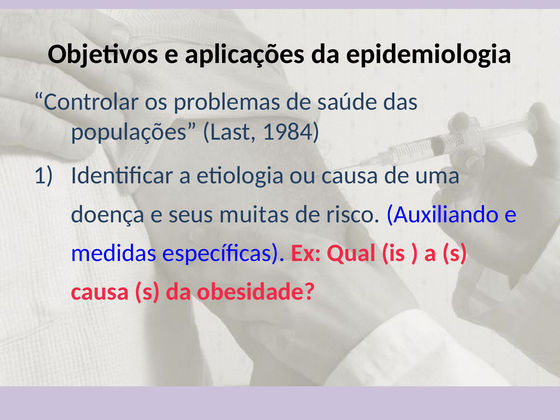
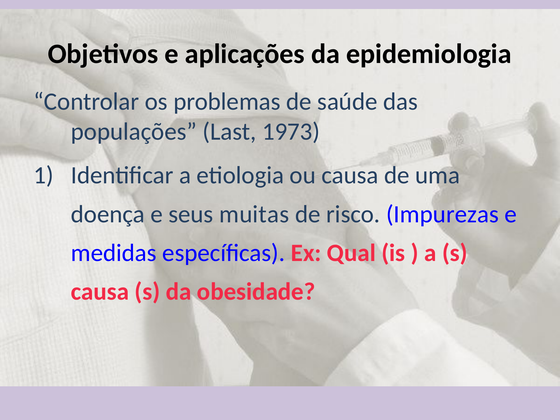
1984: 1984 -> 1973 (291, 131)
Auxiliando: Auxiliando -> Impurezas (442, 214)
